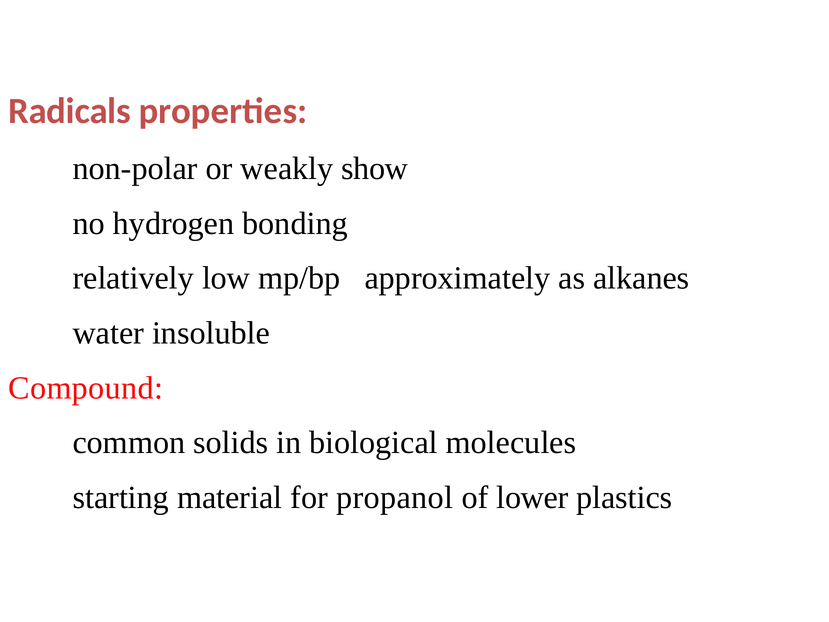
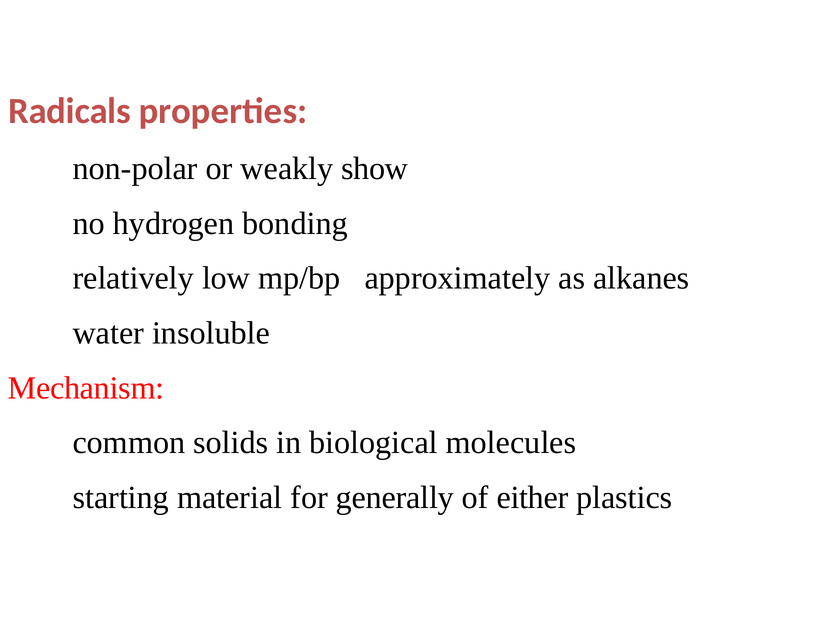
Compound: Compound -> Mechanism (86, 388)
propanol: propanol -> generally (395, 497)
lower: lower -> either (532, 497)
